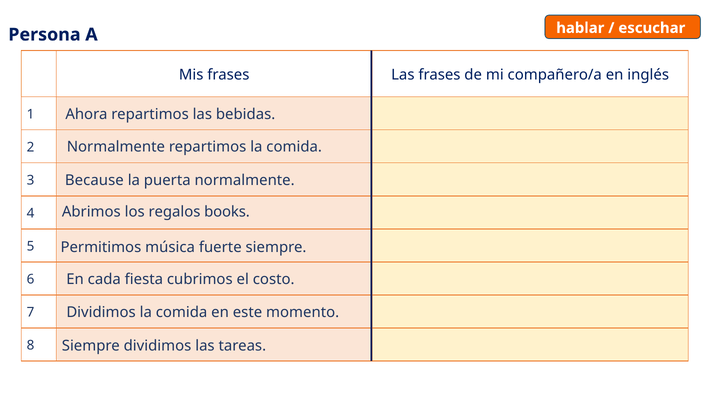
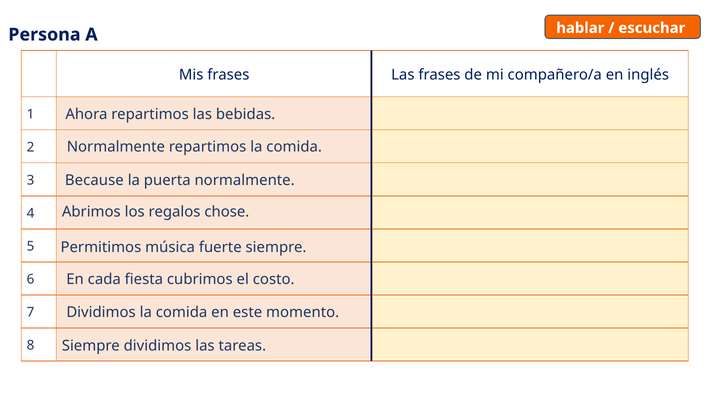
books: books -> chose (227, 212)
